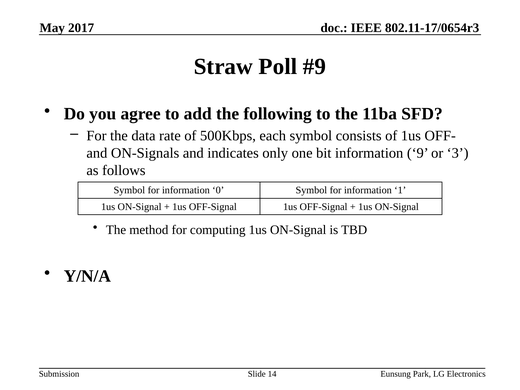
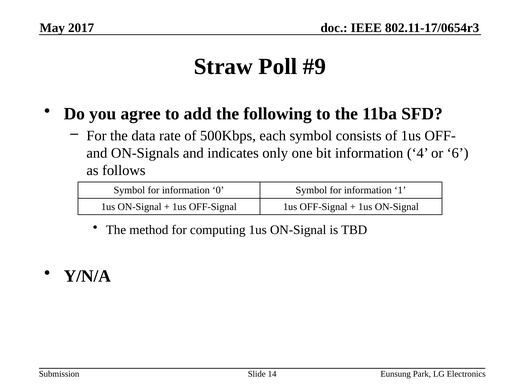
9: 9 -> 4 (418, 153)
3: 3 -> 6 (458, 153)
